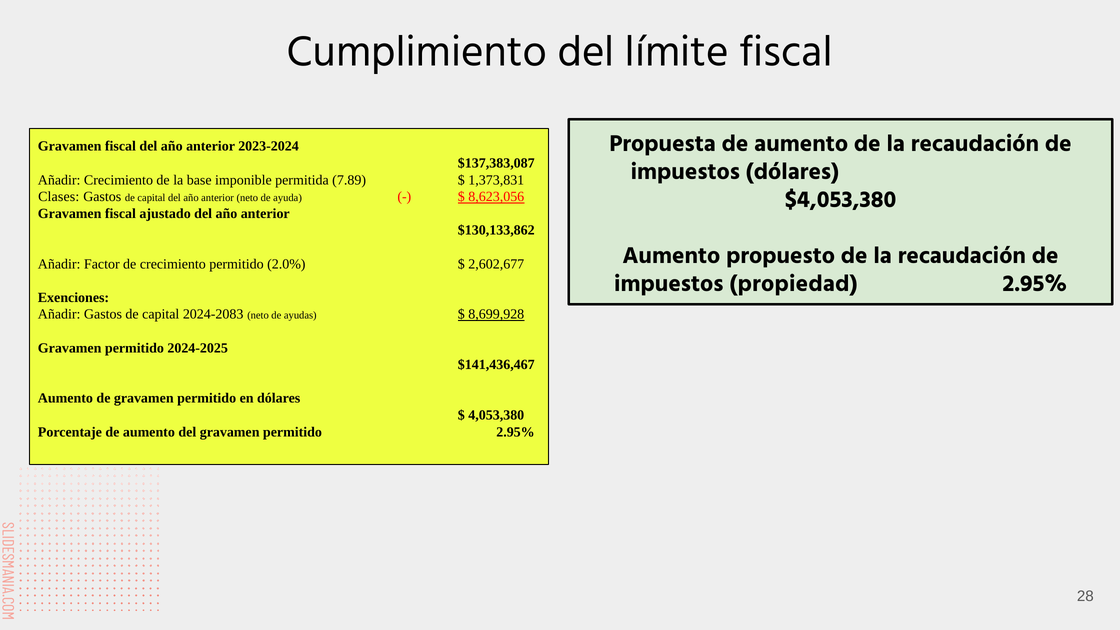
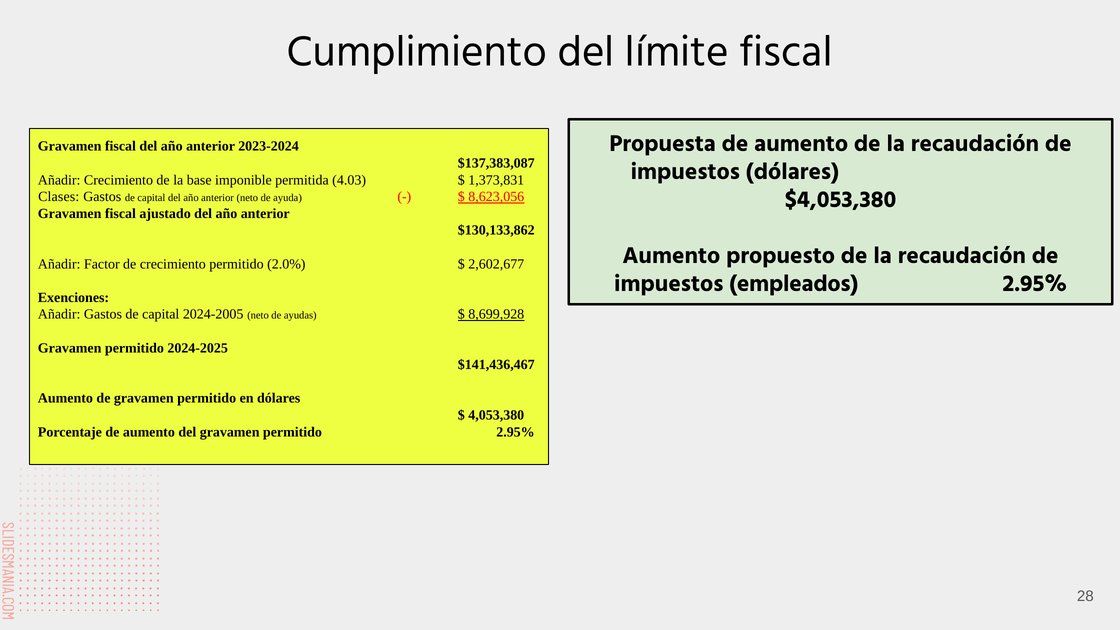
7.89: 7.89 -> 4.03 (349, 180)
propiedad: propiedad -> empleados (794, 283)
2024-2083: 2024-2083 -> 2024-2005 (213, 314)
